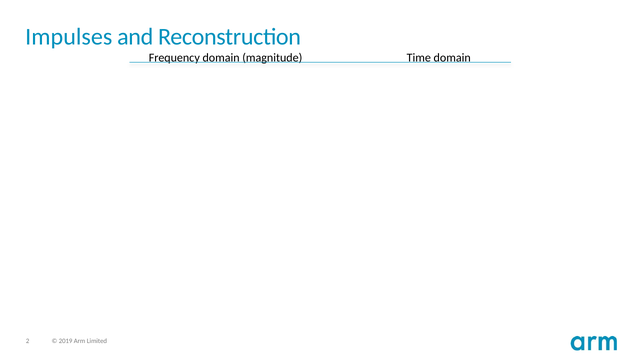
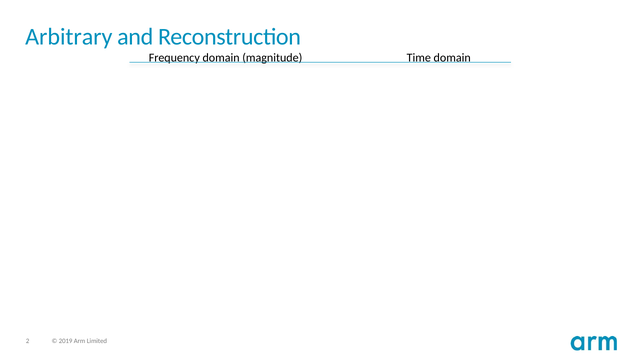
Impulses: Impulses -> Arbitrary (69, 37)
